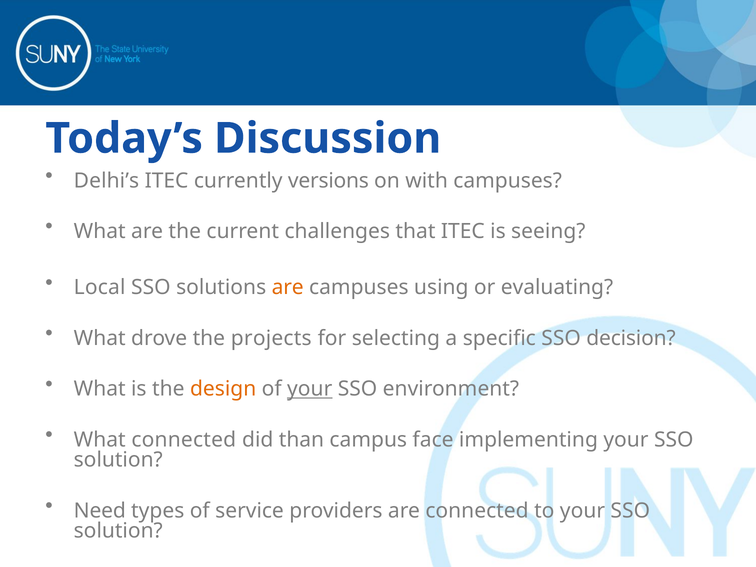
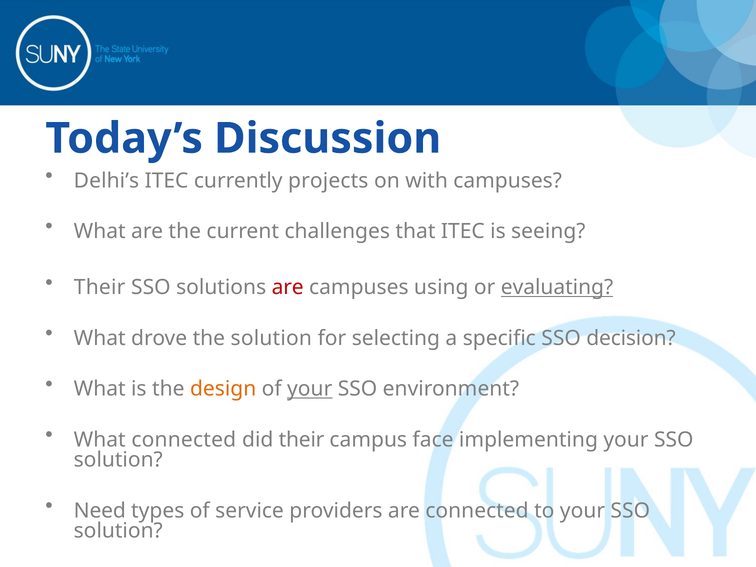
versions: versions -> projects (328, 181)
Local: Local -> Their (100, 288)
are colour: orange -> red (288, 288)
evaluating underline: none -> present (557, 288)
the projects: projects -> solution (271, 338)
did than: than -> their (302, 440)
